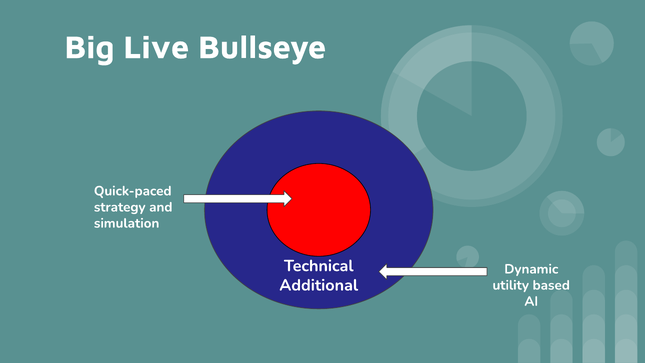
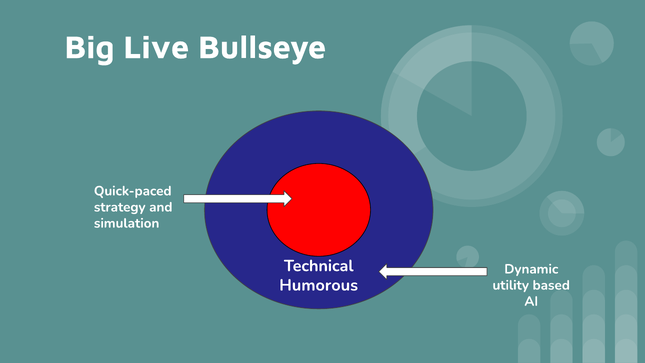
Additional: Additional -> Humorous (319, 285)
